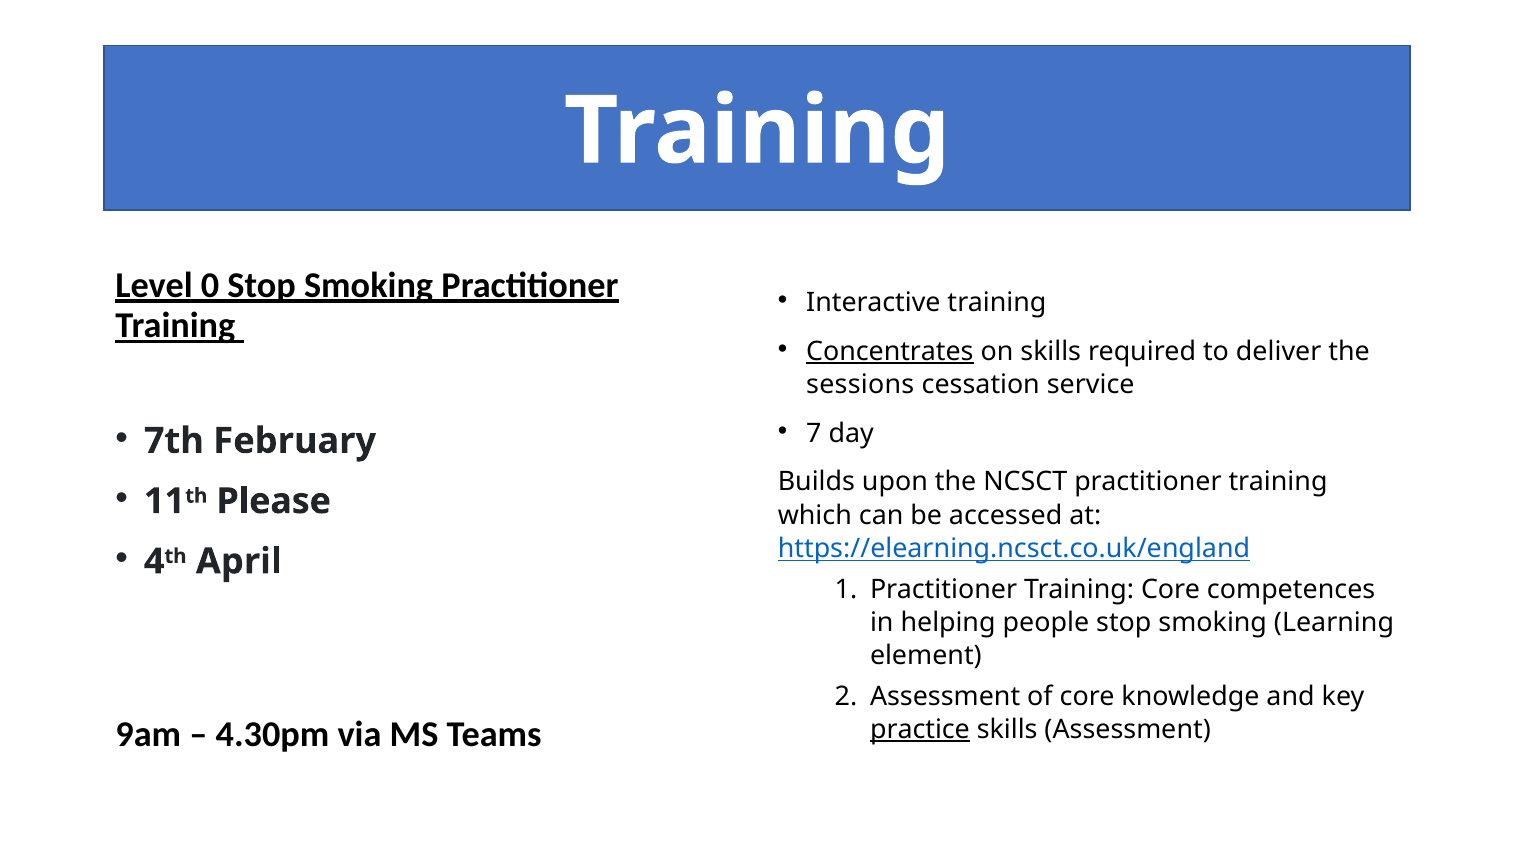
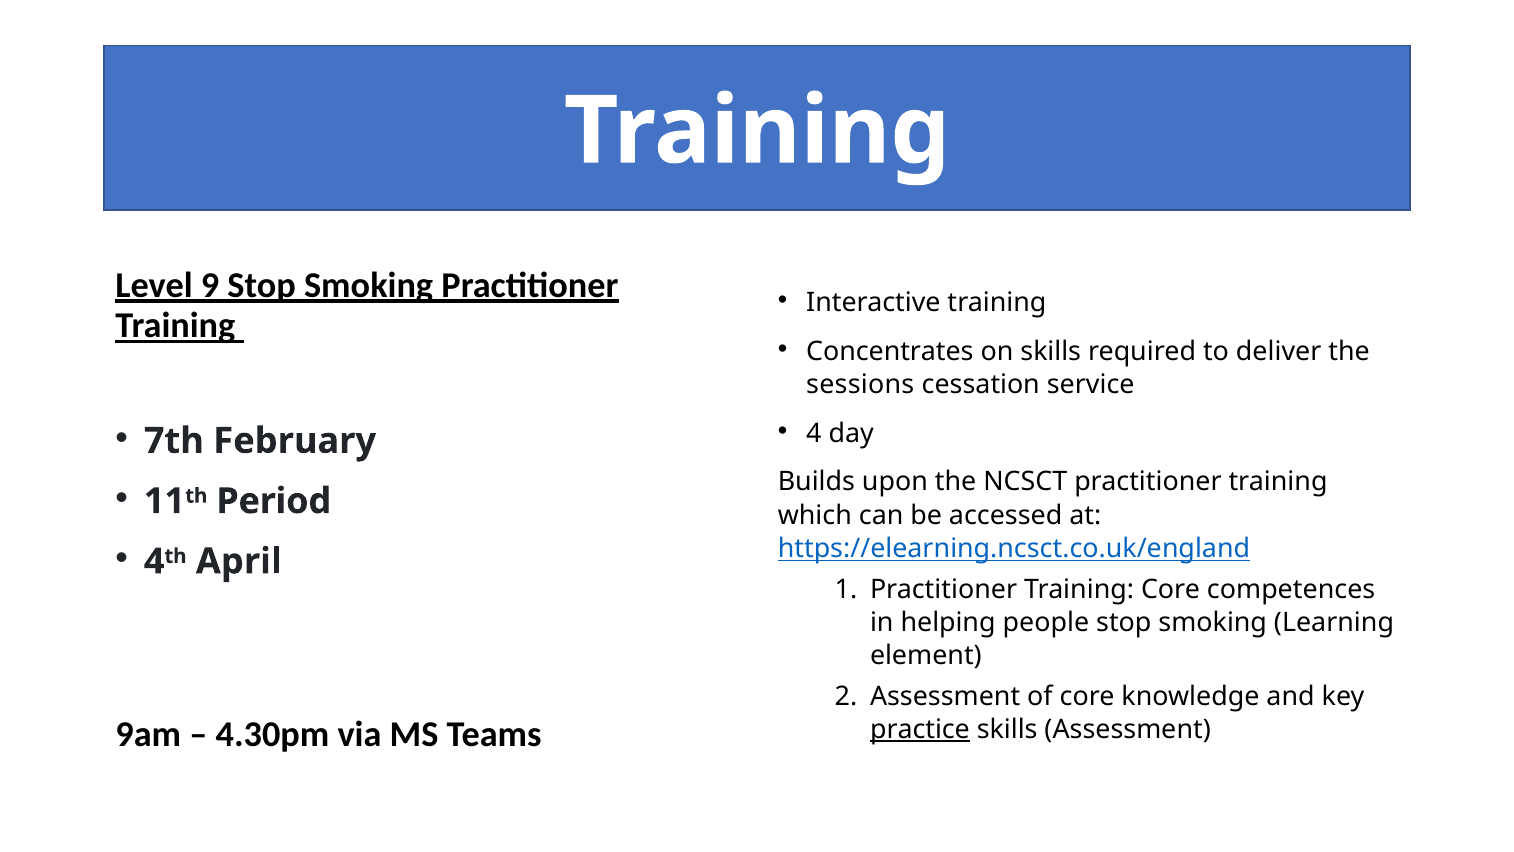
0: 0 -> 9 (210, 285)
Concentrates underline: present -> none (890, 351)
7: 7 -> 4 (814, 433)
Please: Please -> Period (274, 501)
